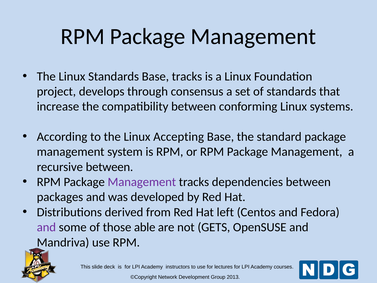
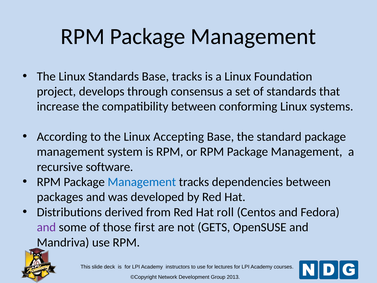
recursive between: between -> software (109, 167)
Management colour: purple -> blue (142, 182)
left: left -> roll (225, 212)
able: able -> first (145, 227)
